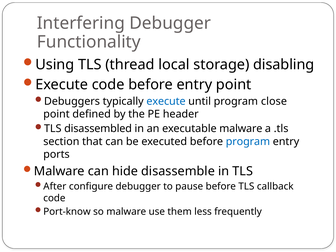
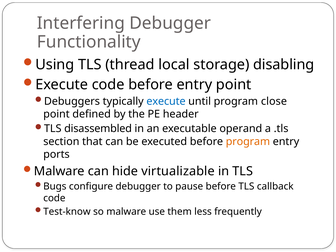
executable malware: malware -> operand (241, 129)
program colour: blue -> orange (248, 142)
disassemble: disassemble -> virtualizable (178, 171)
After: After -> Bugs (55, 186)
Port-know: Port-know -> Test-know (67, 212)
